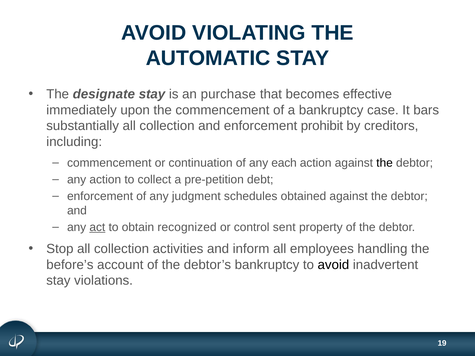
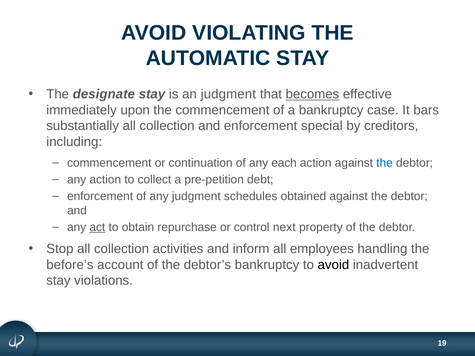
an purchase: purchase -> judgment (228, 94)
becomes underline: none -> present (312, 94)
prohibit: prohibit -> special (322, 126)
the colour: black -> blue (385, 163)
recognized: recognized -> repurchase (187, 227)
sent: sent -> next (284, 227)
